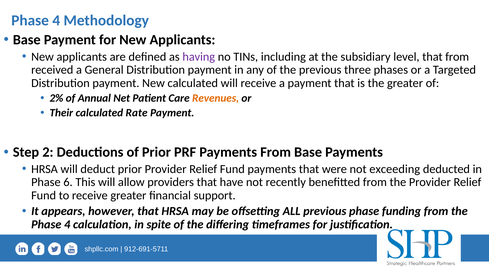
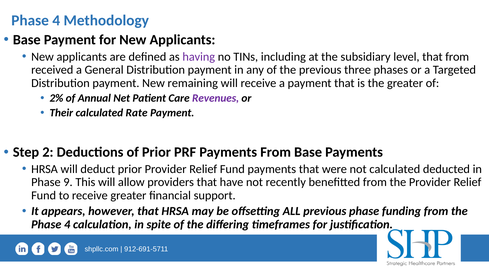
New calculated: calculated -> remaining (193, 83)
Revenues colour: orange -> purple (216, 98)
not exceeding: exceeding -> calculated (395, 169)
6: 6 -> 9 (68, 182)
